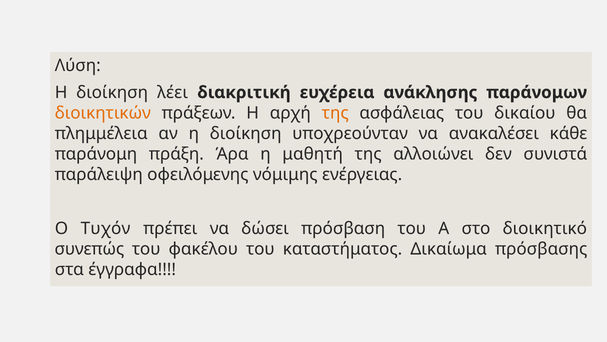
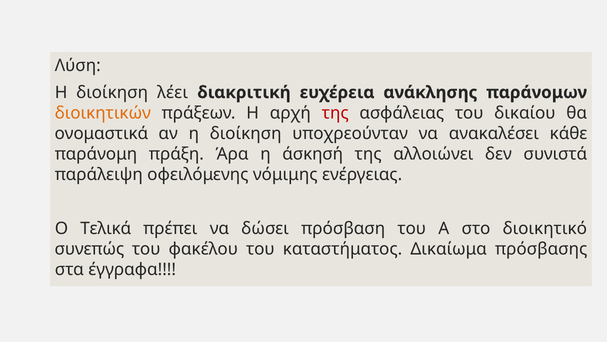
της colour: orange -> red (335, 113)
πλημμέλεια: πλημμέλεια -> ονομαστικά (101, 133)
μαθητή: μαθητή -> άσκησή (313, 154)
Τυχόν: Τυχόν -> Τελικά (106, 228)
